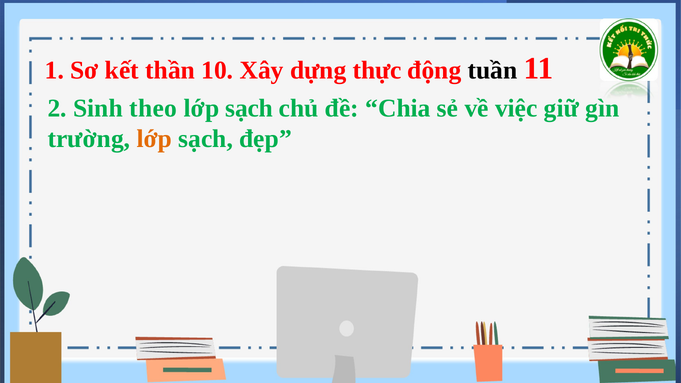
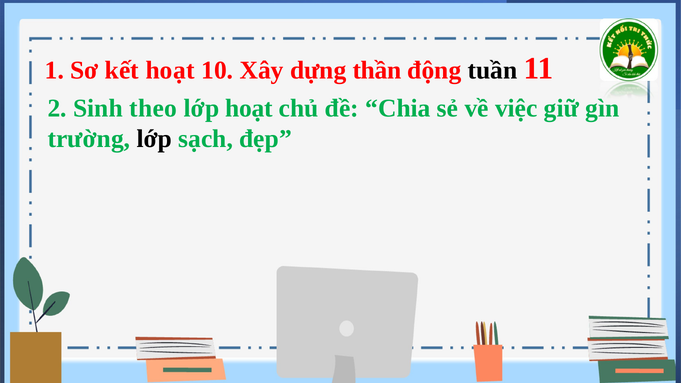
kết thần: thần -> hoạt (170, 70)
thực: thực -> thần (377, 70)
sạch: sạch -> hoạt (249, 108)
lớp colour: orange -> black (154, 139)
